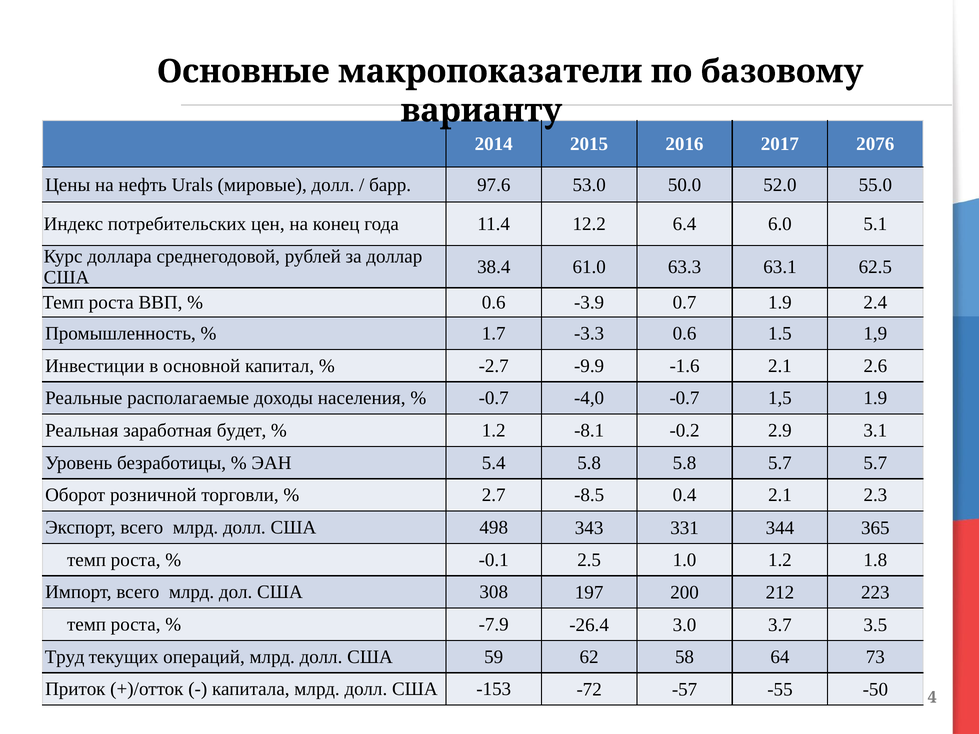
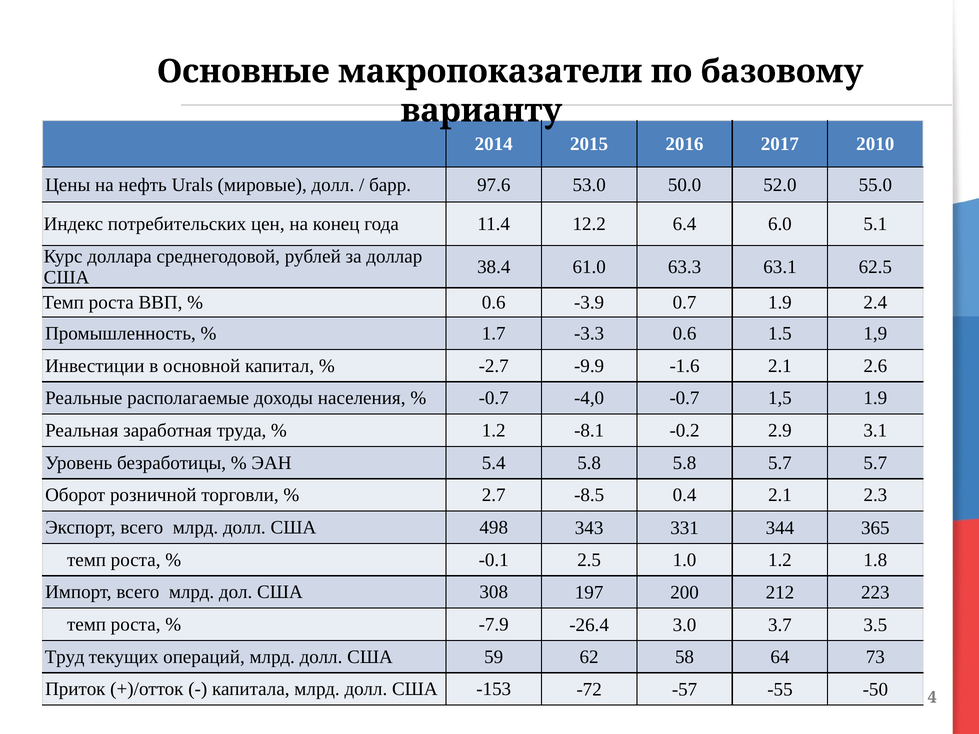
2076: 2076 -> 2010 (875, 144)
будет: будет -> труда (242, 431)
